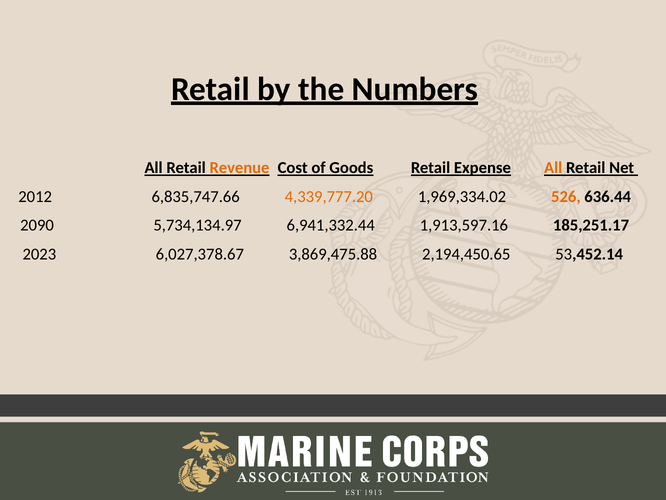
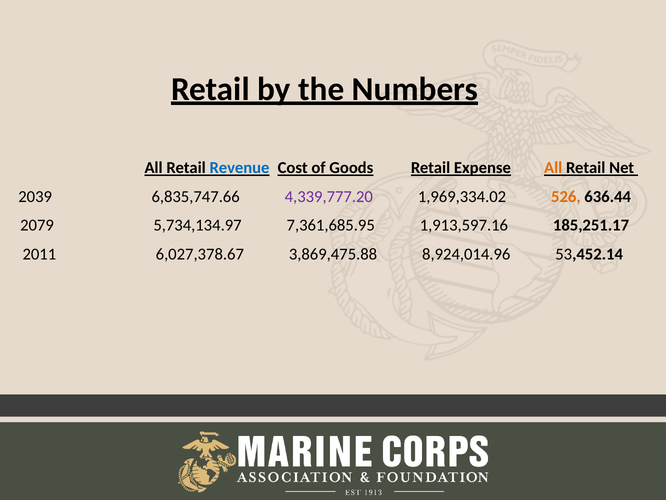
Revenue colour: orange -> blue (239, 168)
2012: 2012 -> 2039 (35, 196)
4,339,777.20 colour: orange -> purple (329, 196)
2090: 2090 -> 2079 (37, 225)
6,941,332.44: 6,941,332.44 -> 7,361,685.95 (331, 225)
2023: 2023 -> 2011 (39, 254)
2,194,450.65: 2,194,450.65 -> 8,924,014.96 (466, 254)
